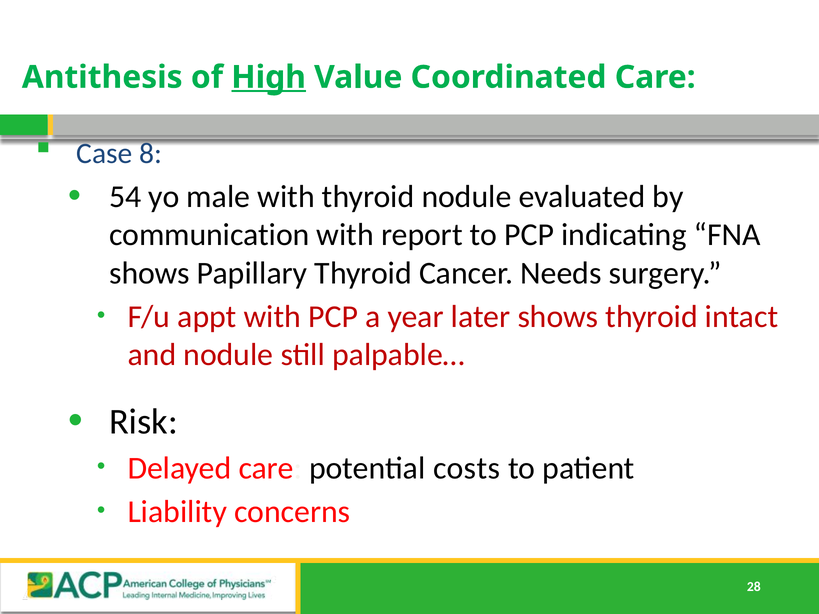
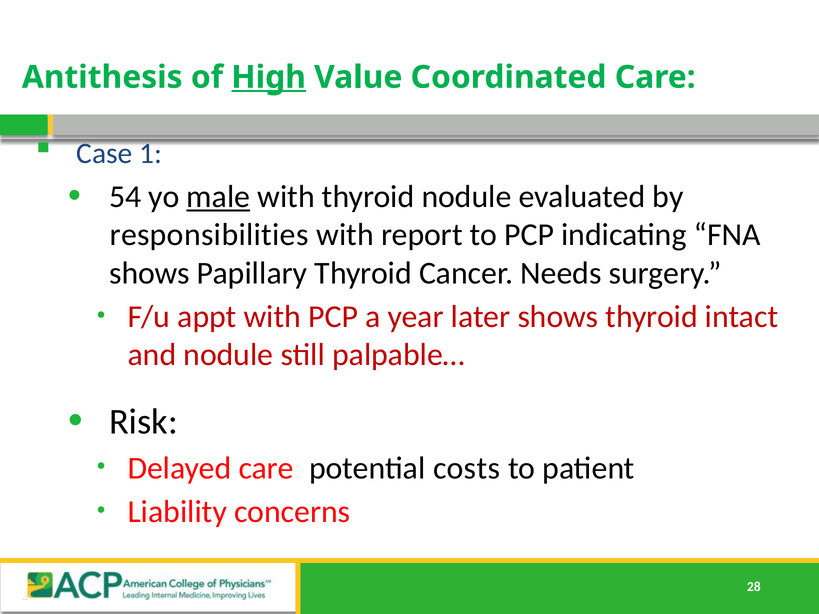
8: 8 -> 1 (151, 154)
male underline: none -> present (218, 197)
communication: communication -> responsibilities (209, 235)
